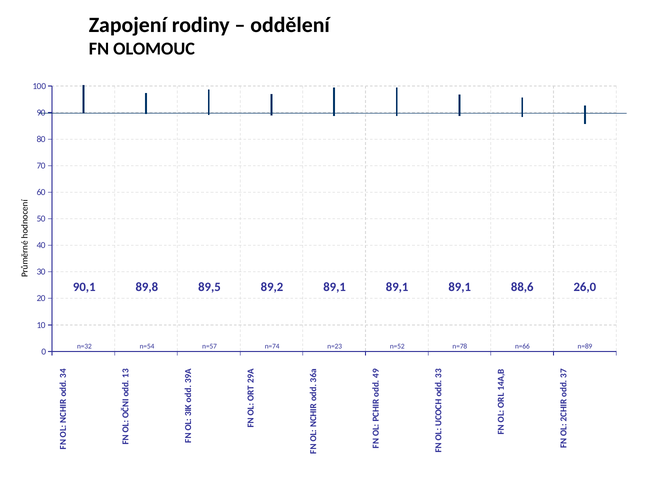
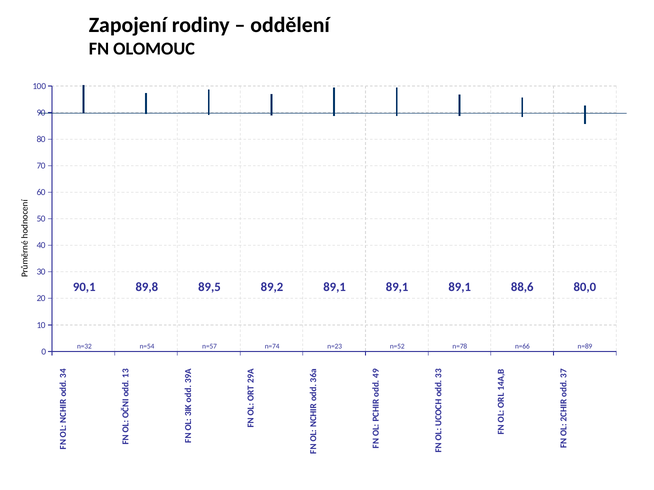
26,0: 26,0 -> 80,0 (585, 287)
